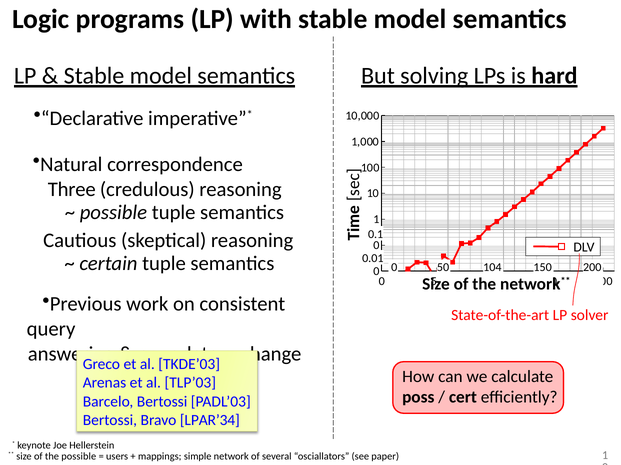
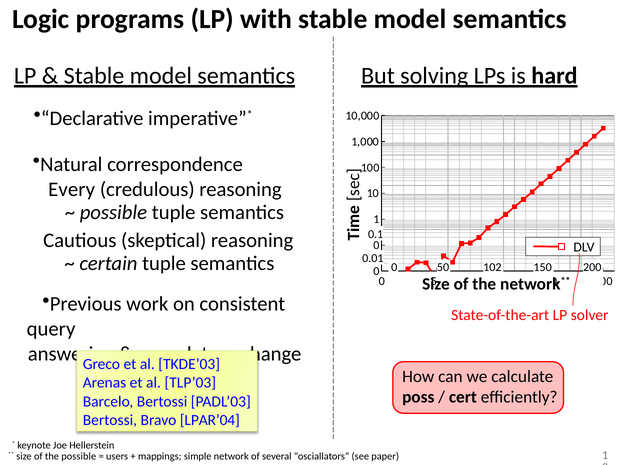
Three: Three -> Every (72, 190)
104: 104 -> 102 (492, 268)
LPAR’34: LPAR’34 -> LPAR’04 (210, 421)
